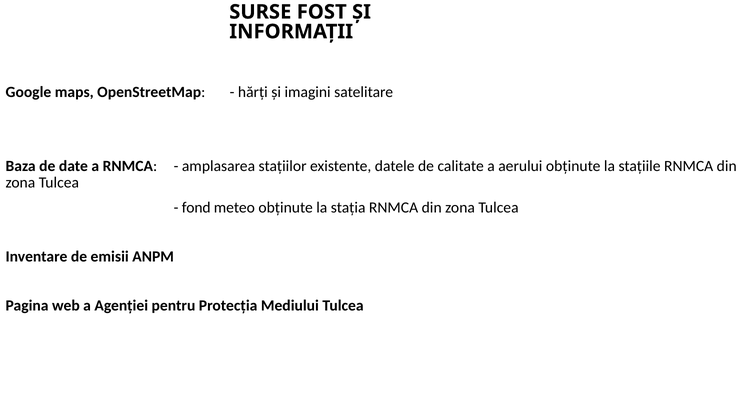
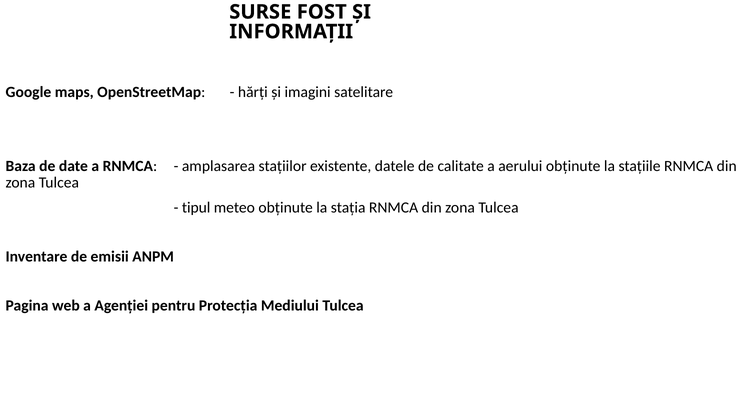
fond: fond -> tipul (196, 208)
